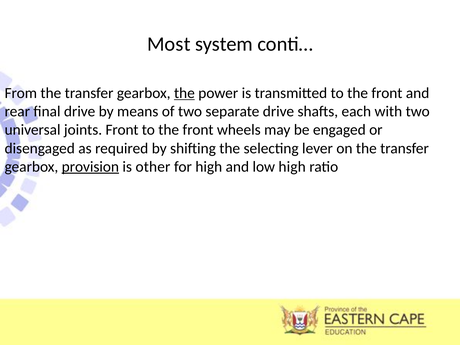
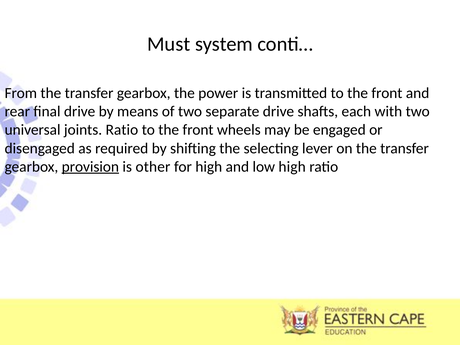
Most: Most -> Must (169, 44)
the underline: present -> none (184, 93)
joints Front: Front -> Ratio (122, 130)
